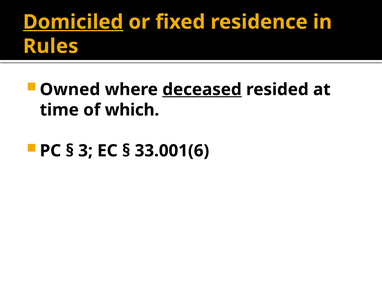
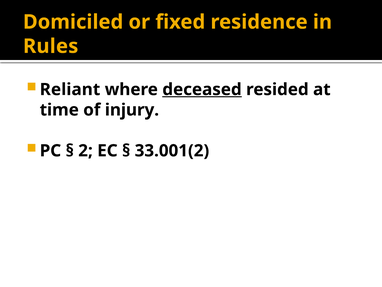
Domiciled underline: present -> none (73, 22)
Owned: Owned -> Reliant (70, 89)
which: which -> injury (132, 110)
3: 3 -> 2 (85, 150)
33.001(6: 33.001(6 -> 33.001(2 (172, 150)
